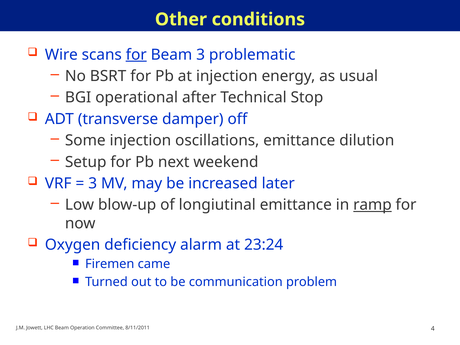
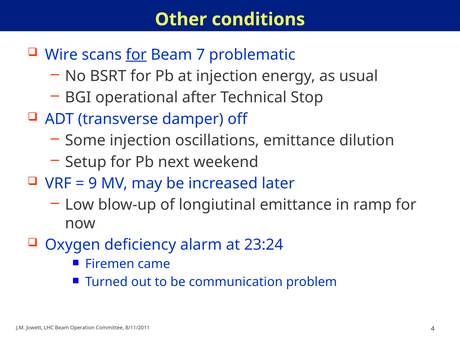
Beam 3: 3 -> 7 (201, 55)
3: 3 -> 9 (93, 183)
ramp underline: present -> none (372, 205)
